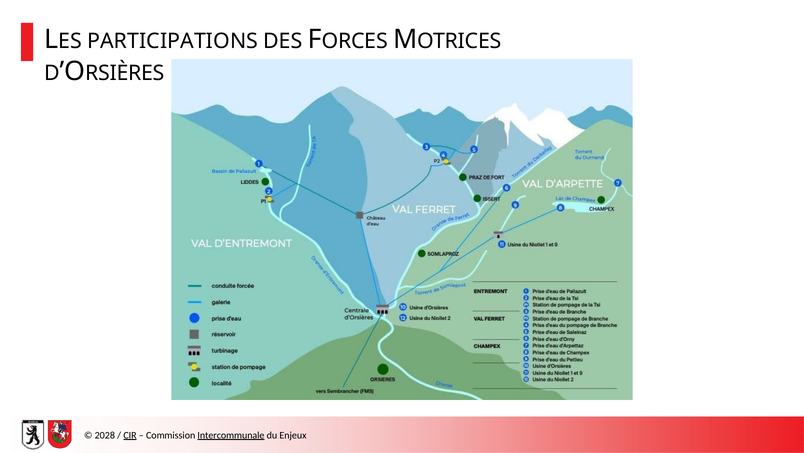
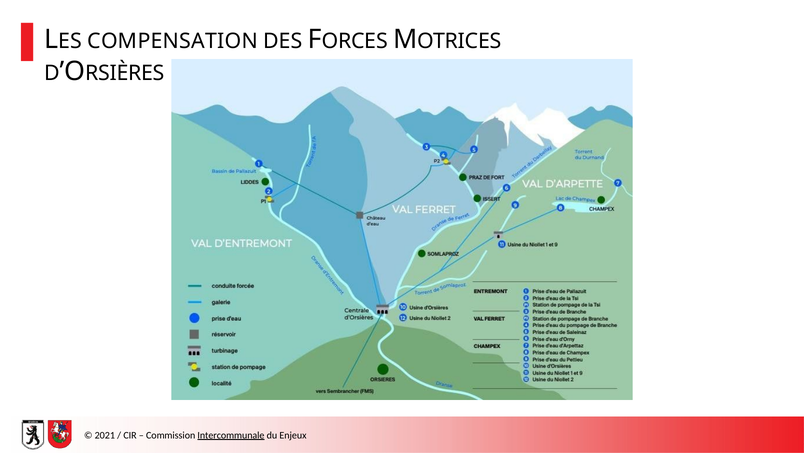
PARTICIPATIONS: PARTICIPATIONS -> COMPENSATION (173, 41)
2028: 2028 -> 2021 (105, 434)
CIR underline: present -> none (130, 434)
